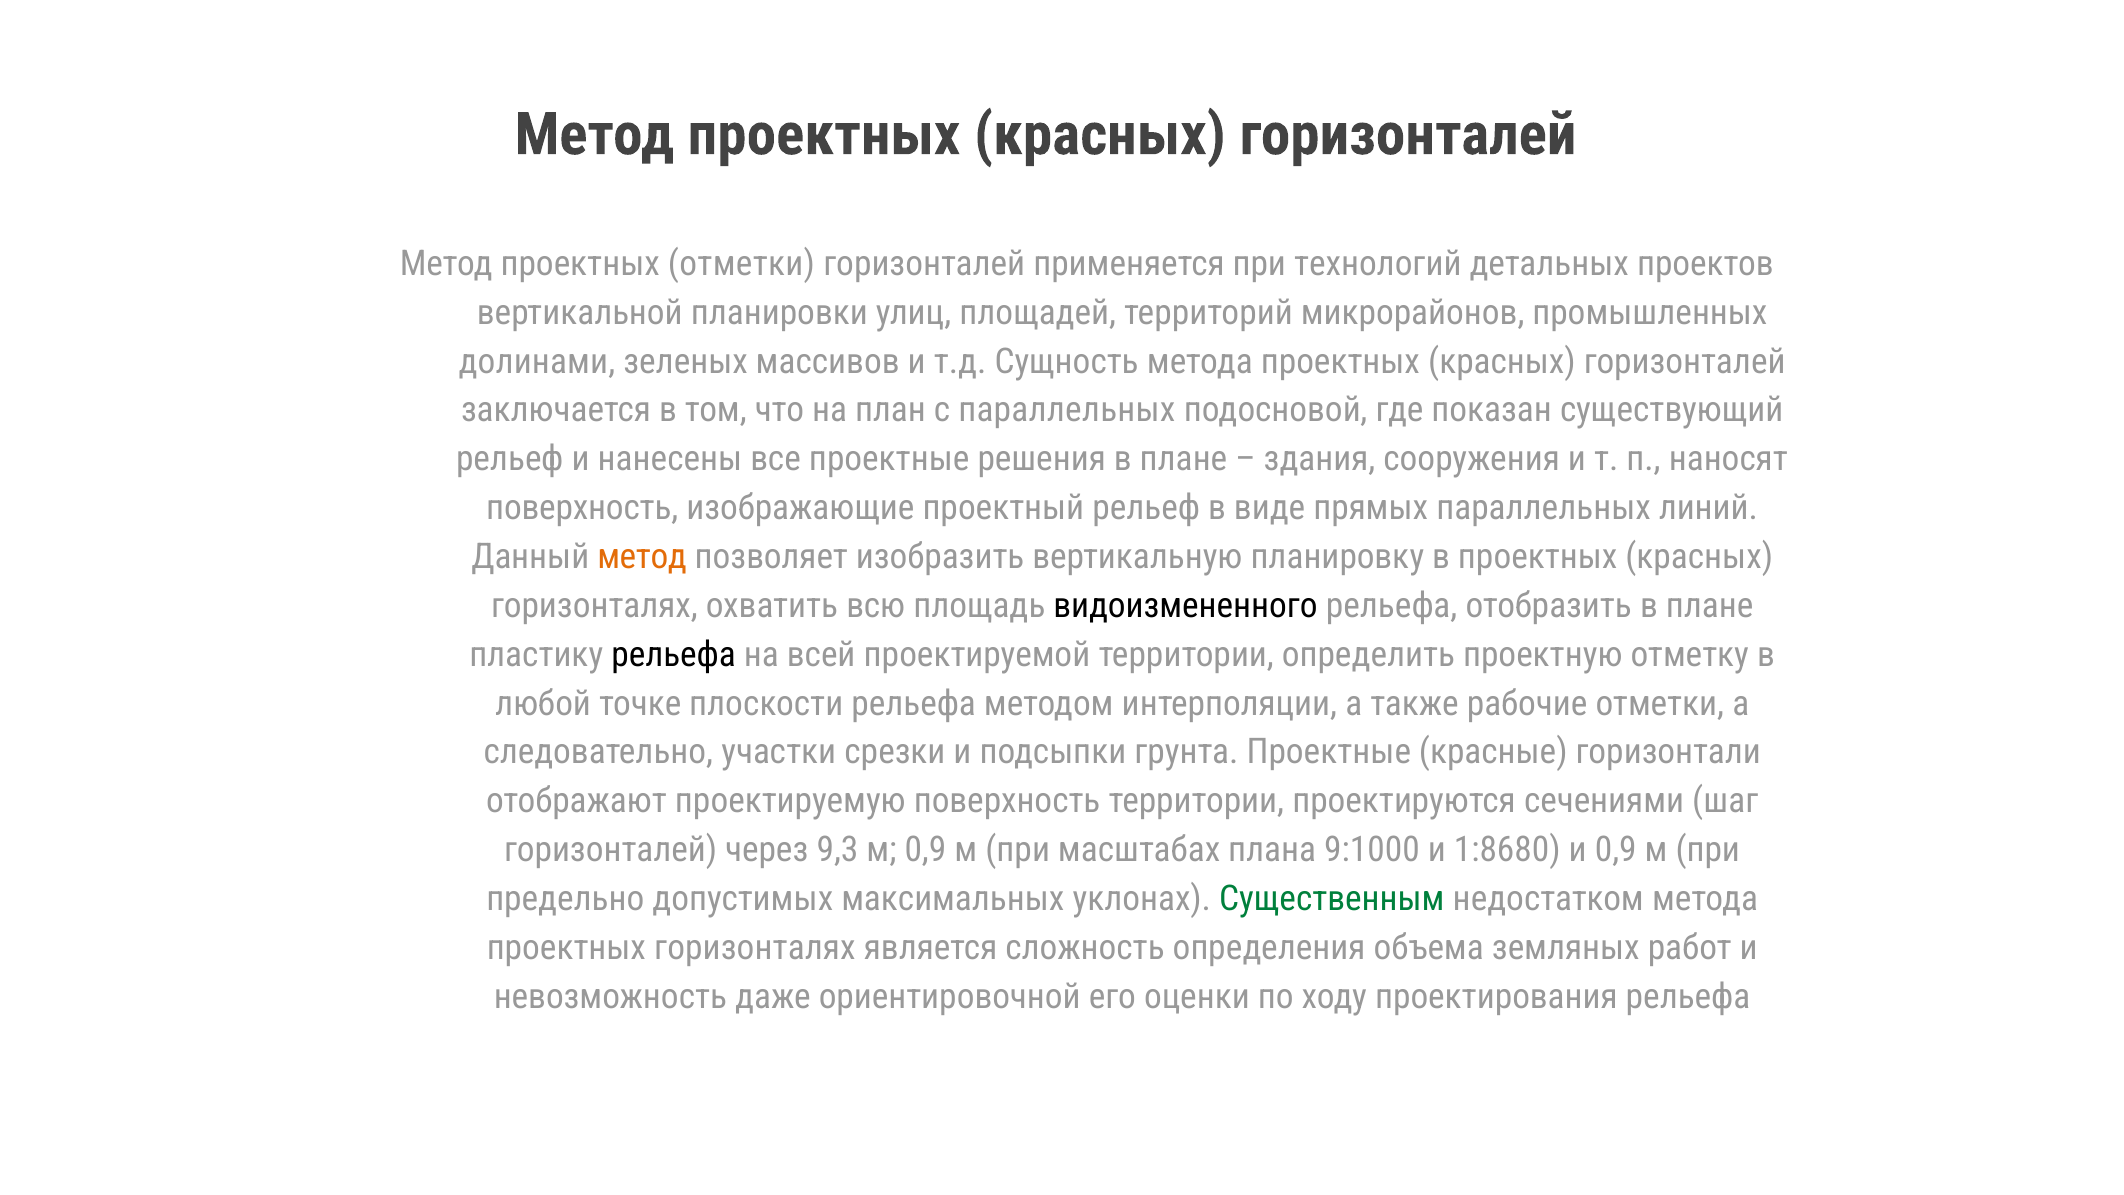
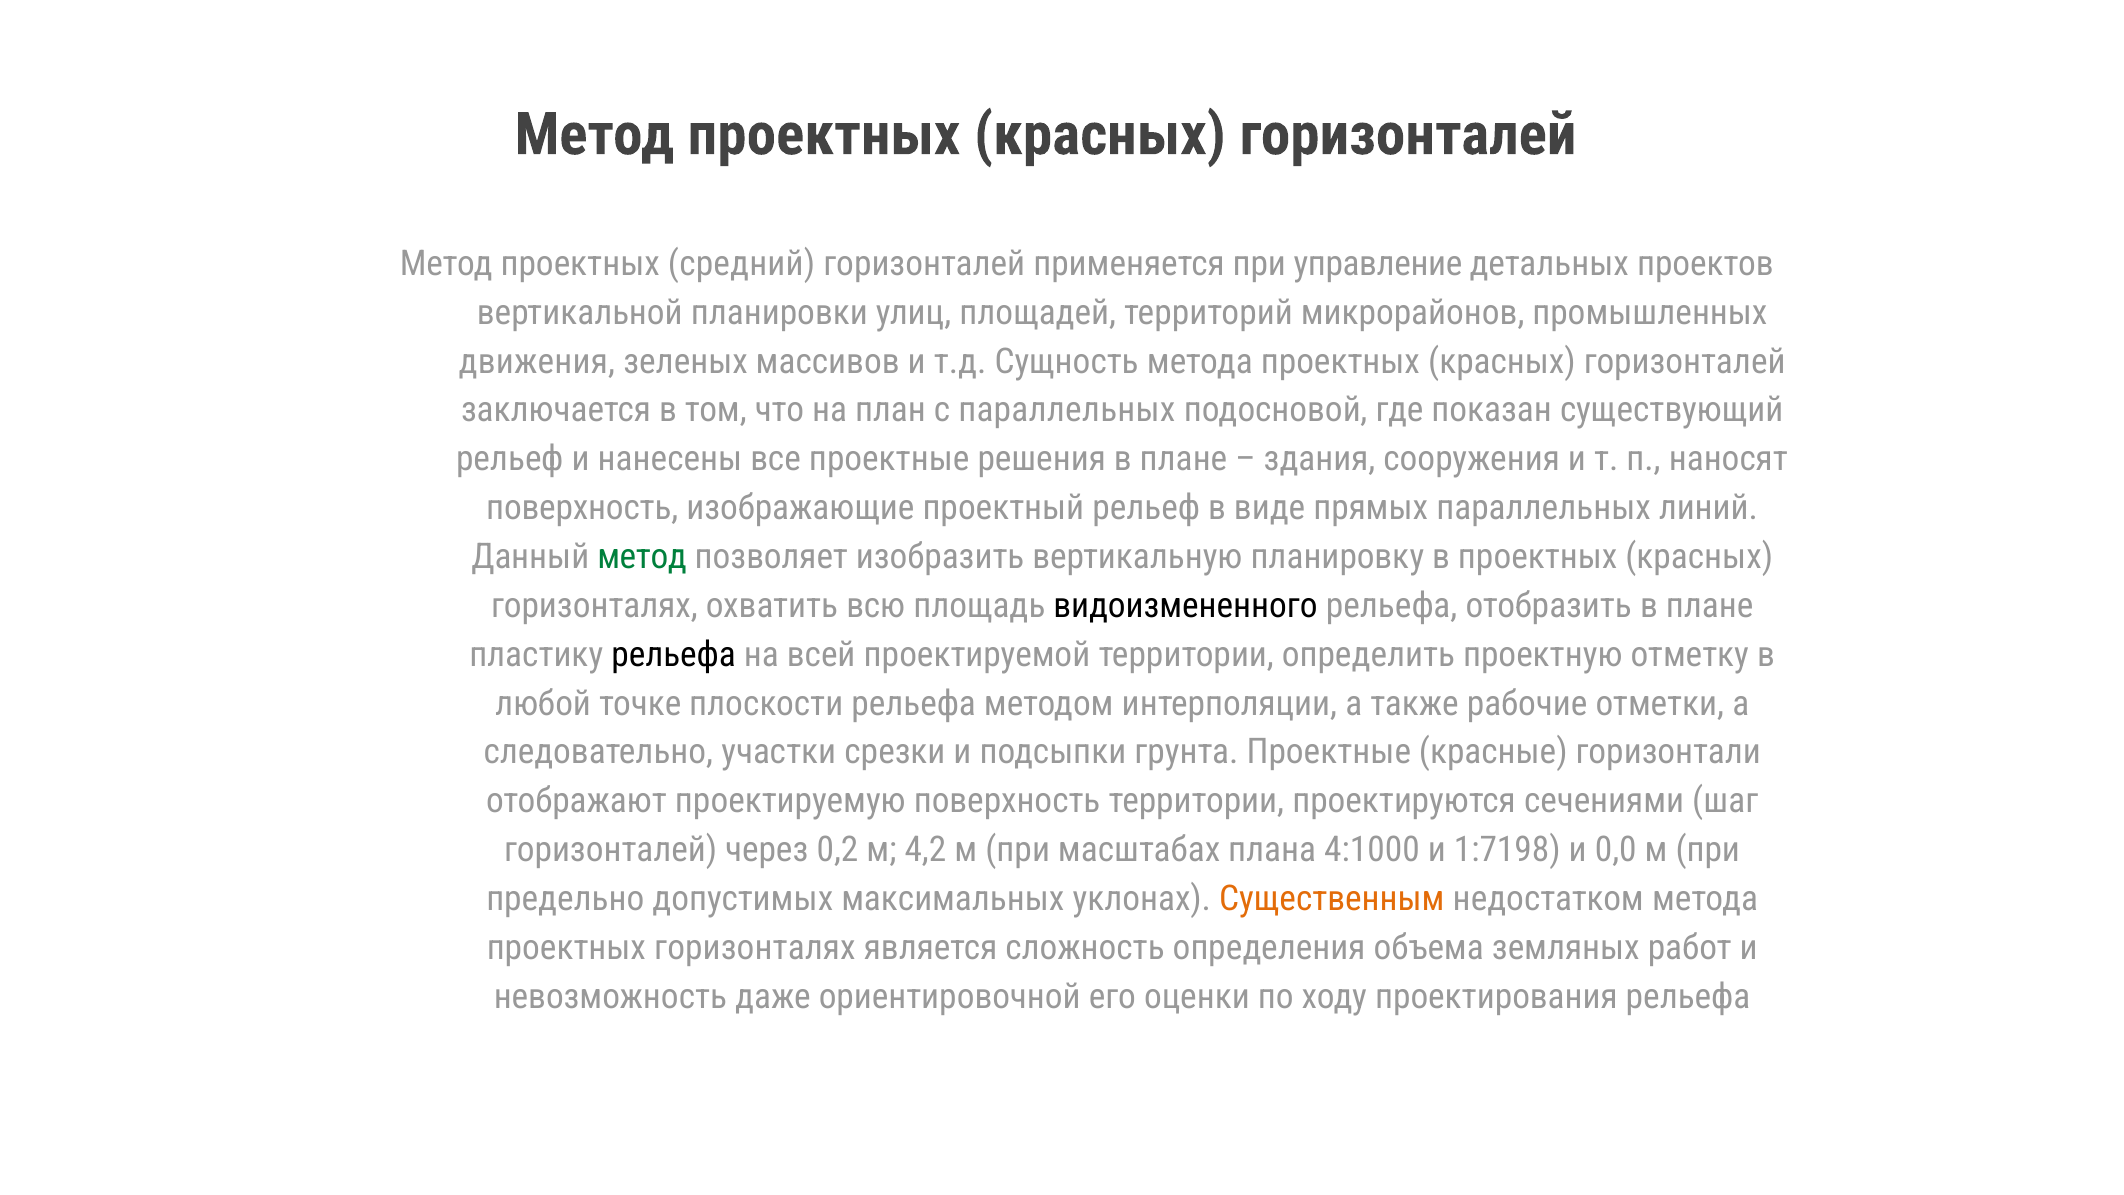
проектных отметки: отметки -> средний (742, 264)
технологий: технологий -> управление (1378, 264)
долинами: долинами -> движения (537, 361)
метод colour: orange -> green (642, 557)
9,3: 9,3 -> 0,2 (837, 850)
м 0,9: 0,9 -> 4,2 (925, 850)
9:1000: 9:1000 -> 4:1000 (1372, 850)
1:8680: 1:8680 -> 1:7198 (1507, 850)
и 0,9: 0,9 -> 0,0 (1616, 850)
Существенным colour: green -> orange (1332, 899)
